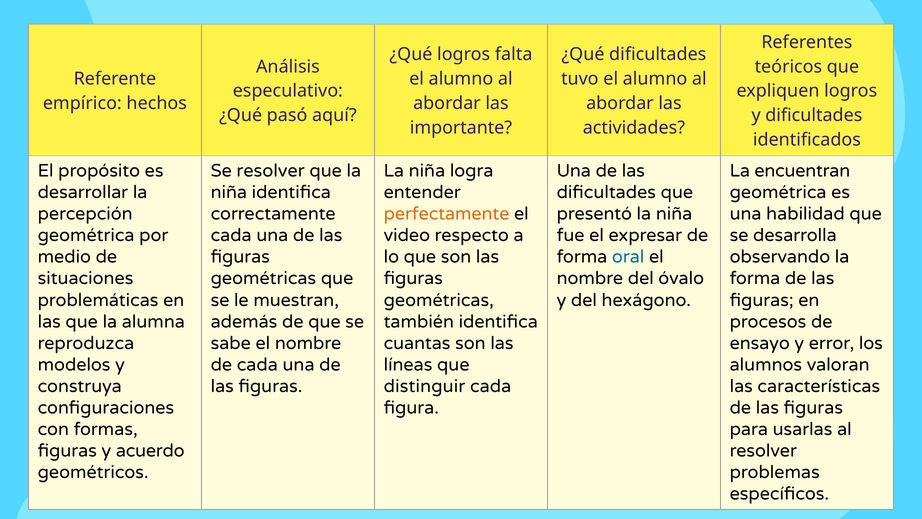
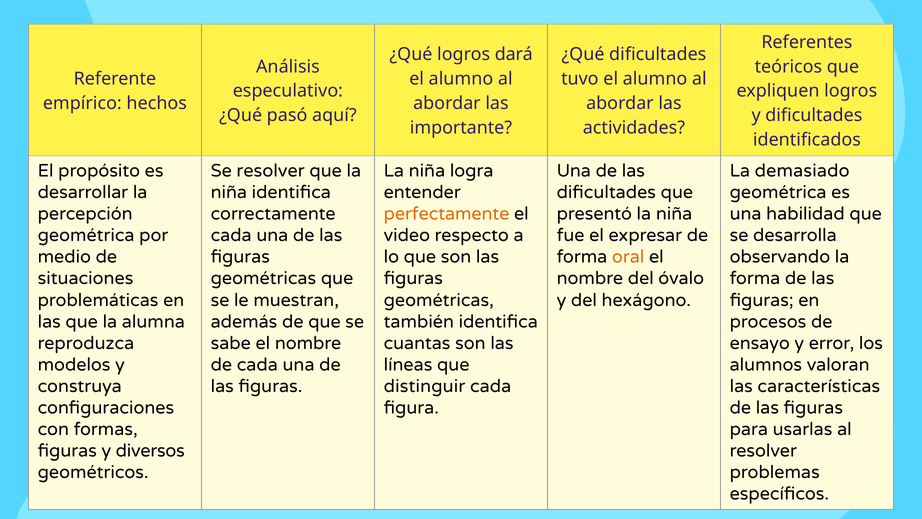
falta: falta -> dará (514, 54)
encuentran: encuentran -> demasiado (802, 171)
oral colour: blue -> orange (628, 257)
acuerdo: acuerdo -> diversos (150, 451)
